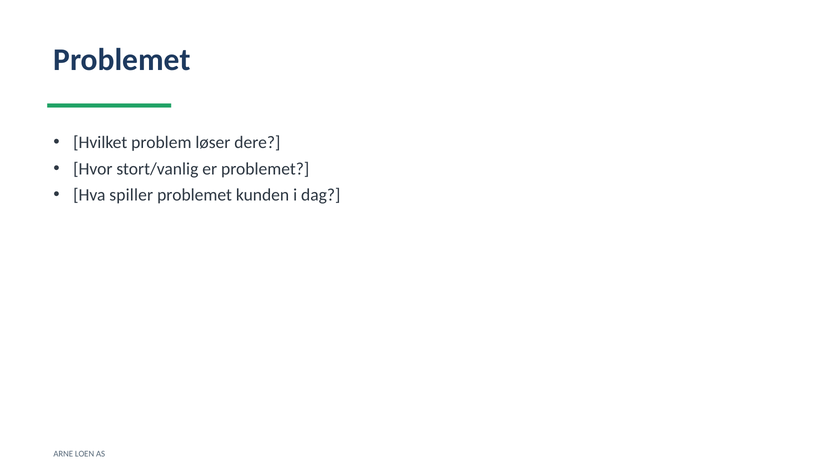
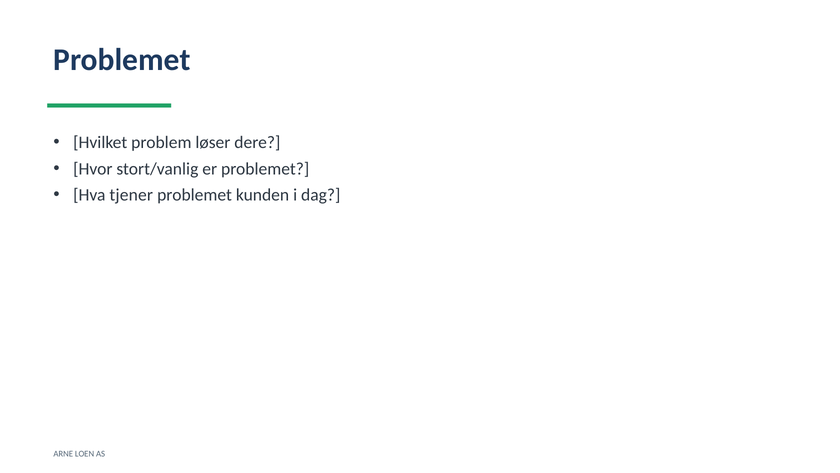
spiller: spiller -> tjener (131, 195)
